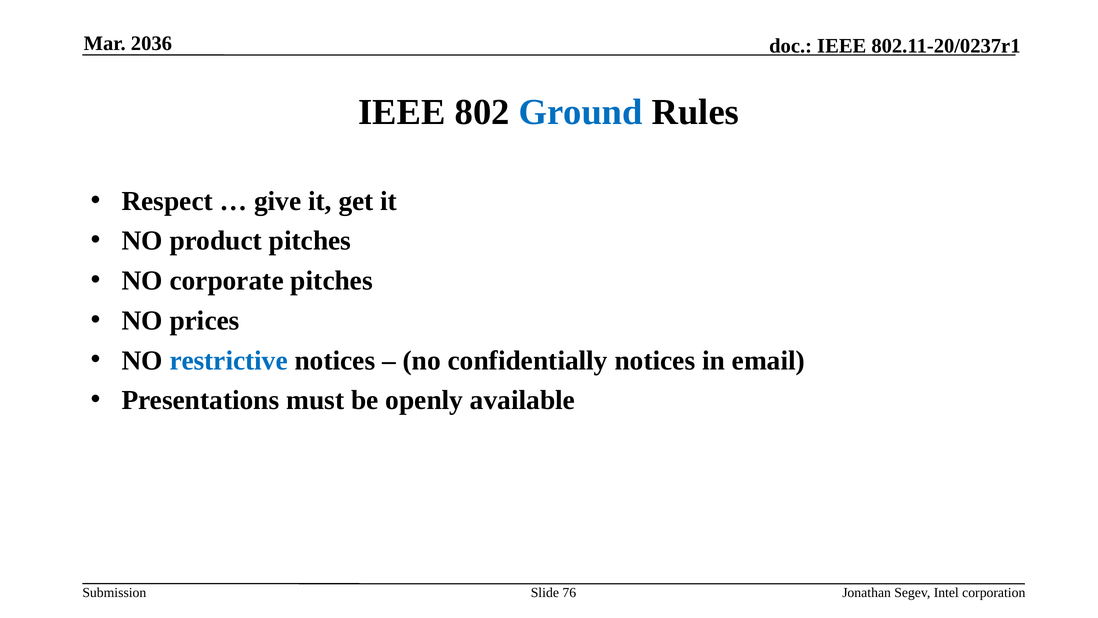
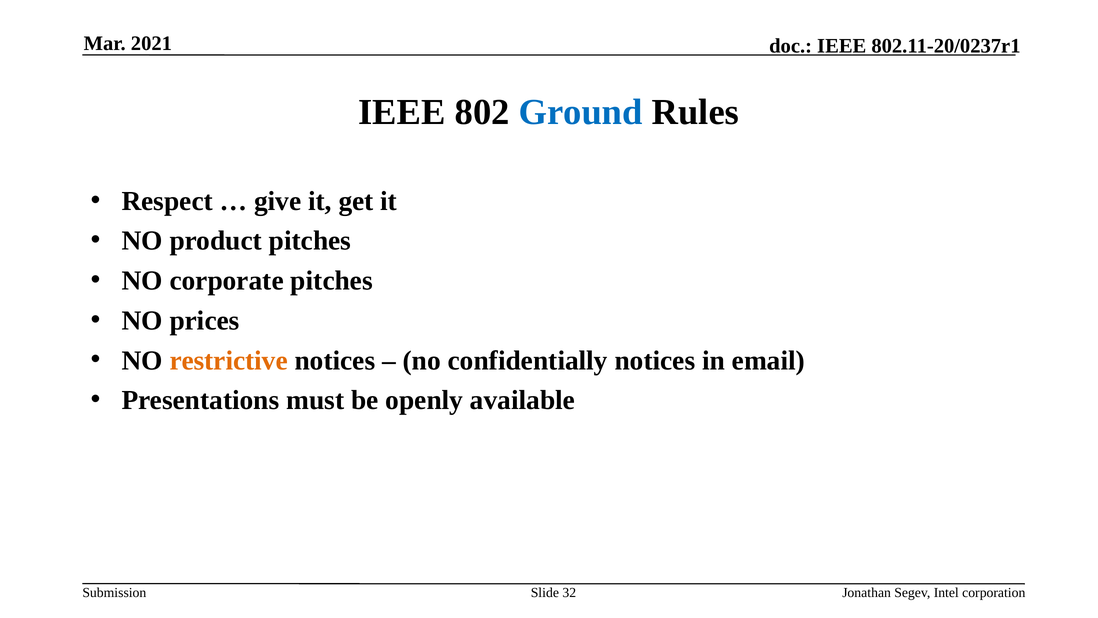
2036: 2036 -> 2021 (151, 44)
restrictive colour: blue -> orange (229, 360)
76: 76 -> 32 (569, 592)
